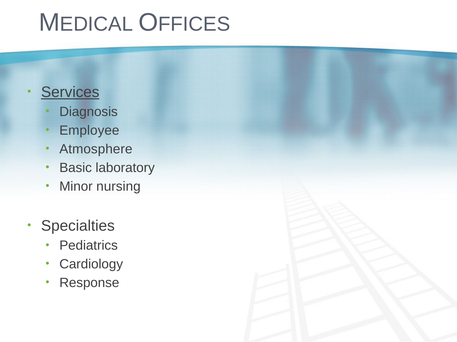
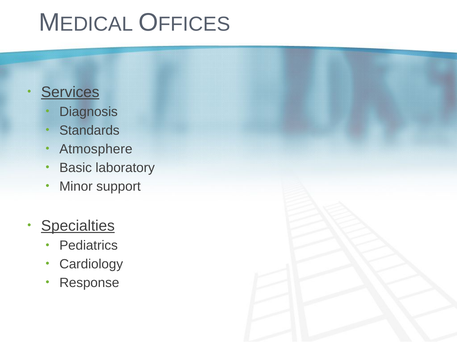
Employee: Employee -> Standards (89, 131)
nursing: nursing -> support (119, 187)
Specialties underline: none -> present (78, 226)
